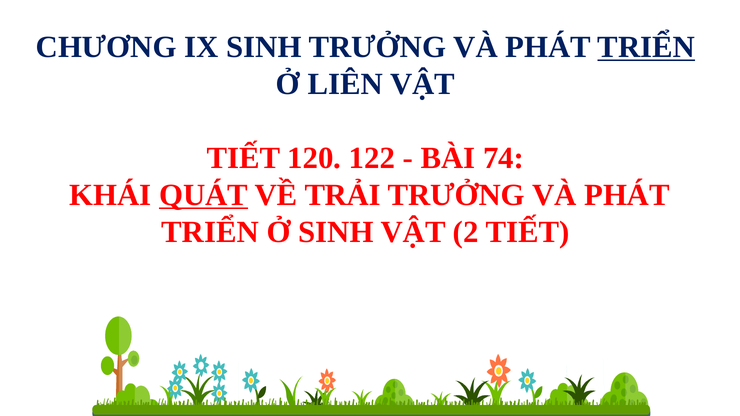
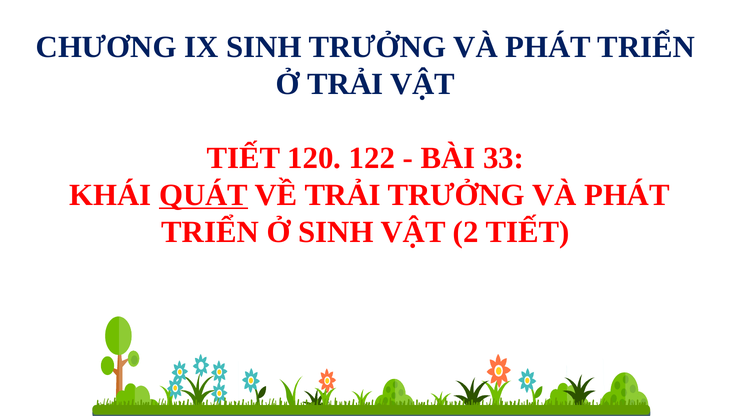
TRIỂN underline: present -> none (646, 47)
Ở LIÊN: LIÊN -> TRẢI (345, 84)
74: 74 -> 33 (504, 158)
